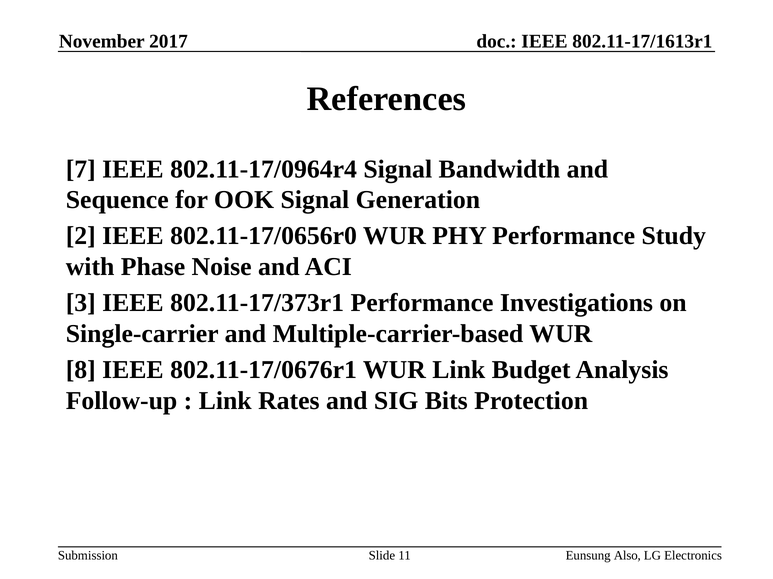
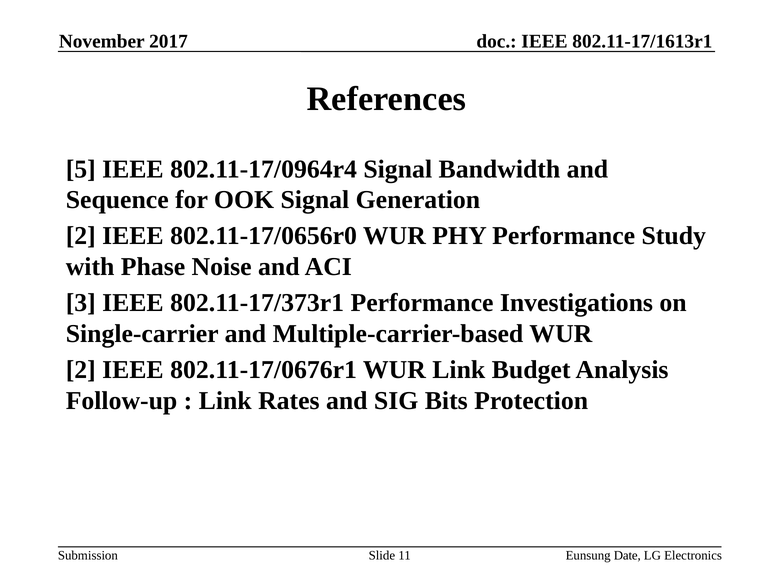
7: 7 -> 5 (81, 169)
8: 8 -> 2 (81, 370)
Also: Also -> Date (627, 556)
